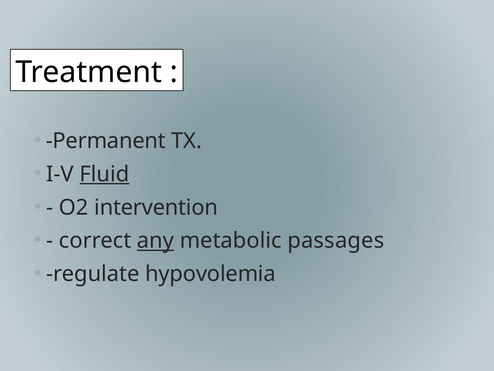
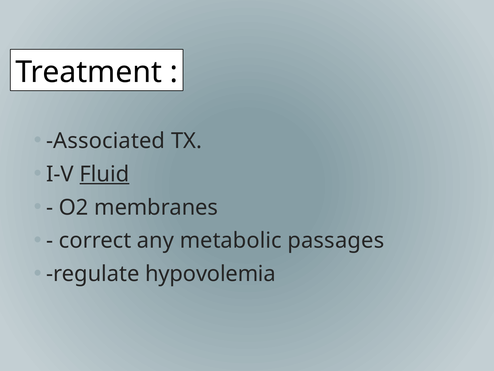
Permanent: Permanent -> Associated (106, 141)
intervention: intervention -> membranes (156, 207)
any underline: present -> none (156, 240)
